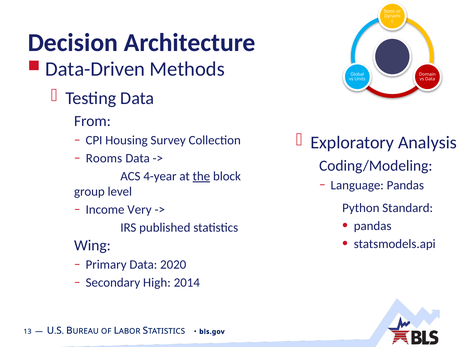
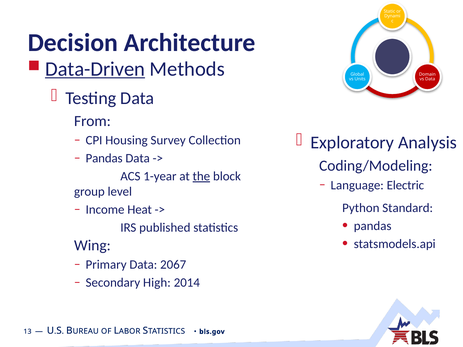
Data-Driven underline: none -> present (95, 69)
Rooms: Rooms -> Pandas (104, 158)
4-year: 4-year -> 1-year (160, 176)
Language Pandas: Pandas -> Electric (405, 185)
Very: Very -> Heat (140, 210)
2020: 2020 -> 2067 (173, 265)
